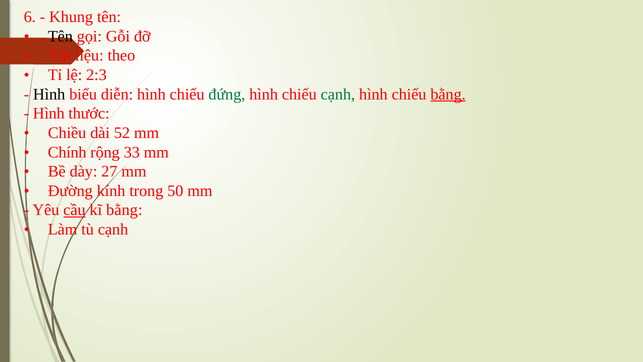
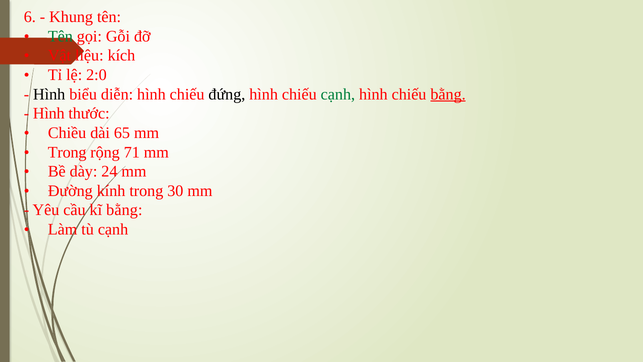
Tên colour: black -> green (60, 36)
theo: theo -> kích (121, 56)
2:3: 2:3 -> 2:0 (96, 75)
đứng colour: green -> black (227, 94)
52: 52 -> 65 (122, 133)
Chính: Chính -> Trong (67, 152)
33: 33 -> 71 (132, 152)
27: 27 -> 24 (109, 171)
50: 50 -> 30 (175, 191)
cầu underline: present -> none (74, 210)
